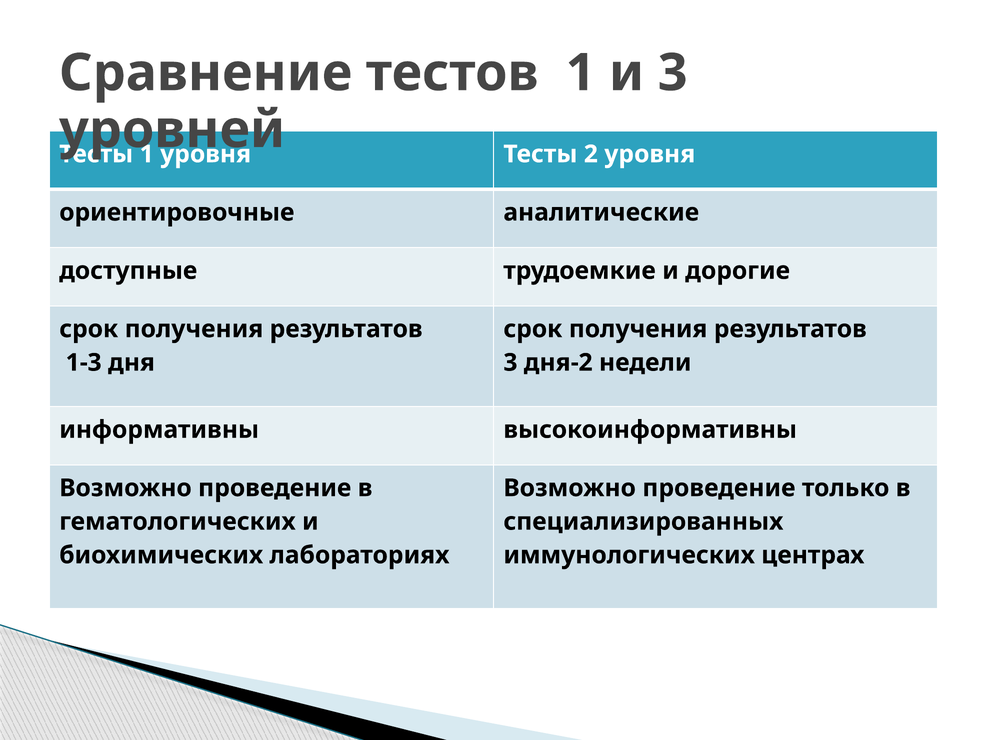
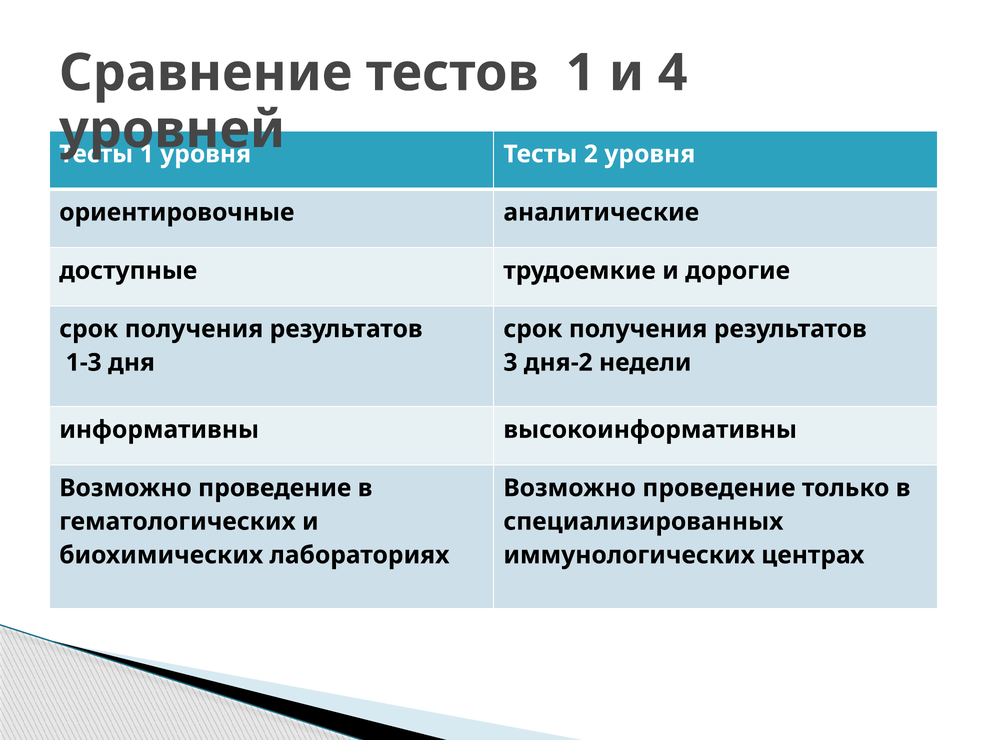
и 3: 3 -> 4 (673, 73)
